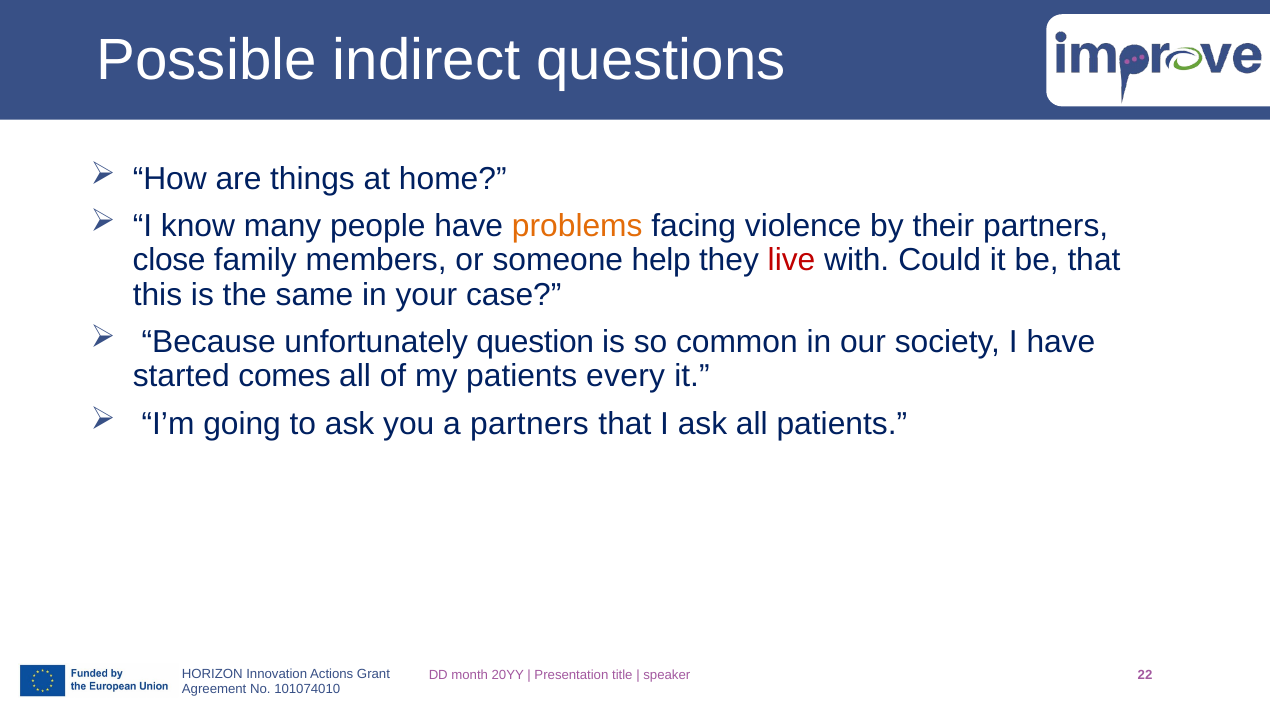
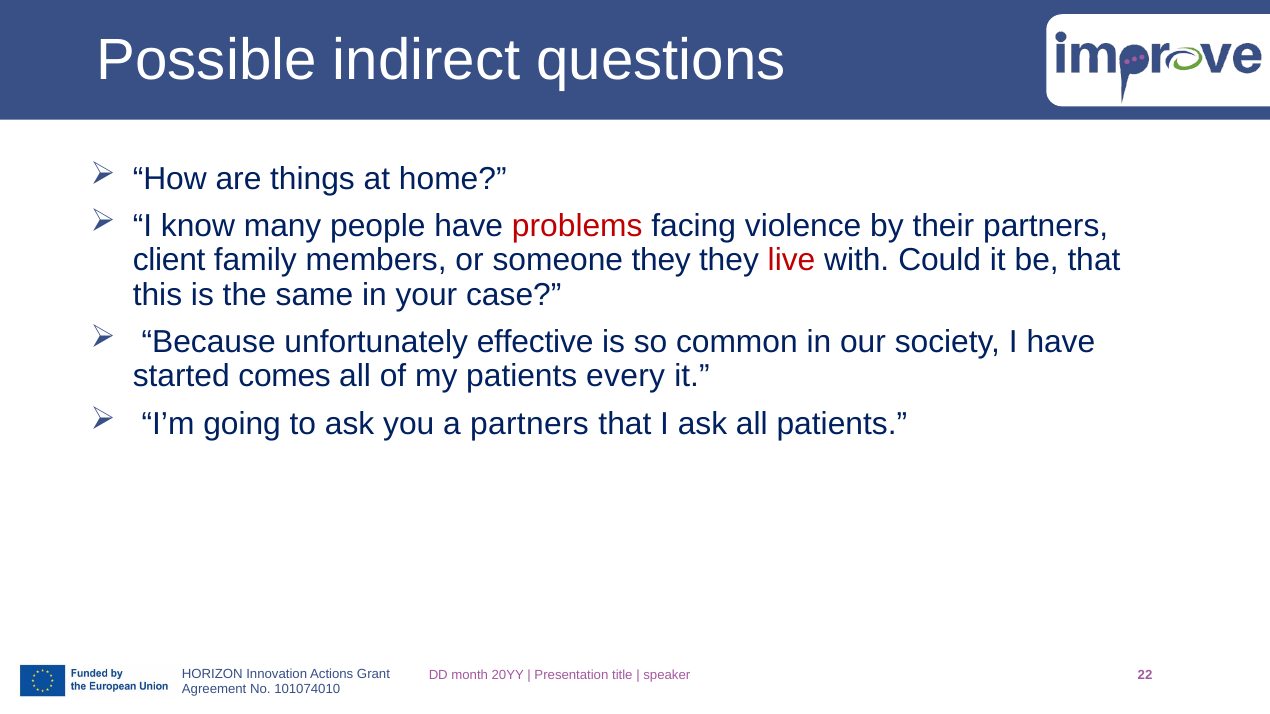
problems colour: orange -> red (577, 226)
close: close -> client (169, 260)
someone help: help -> they (661, 260)
question: question -> effective (535, 342)
